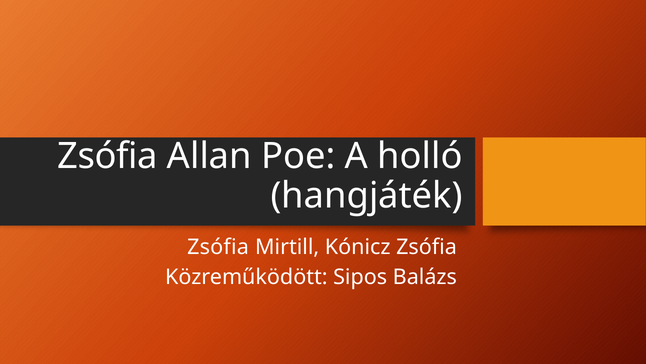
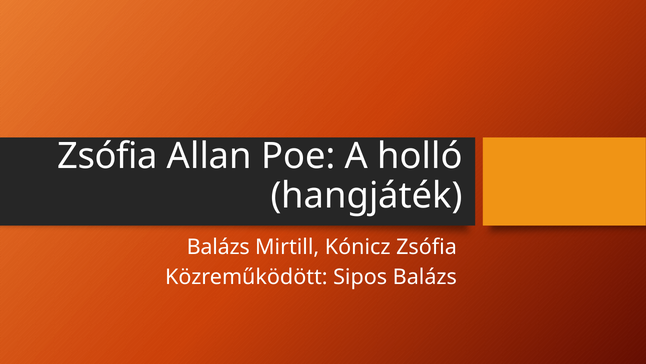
Zsófia: Zsófia -> Balázs (218, 247)
